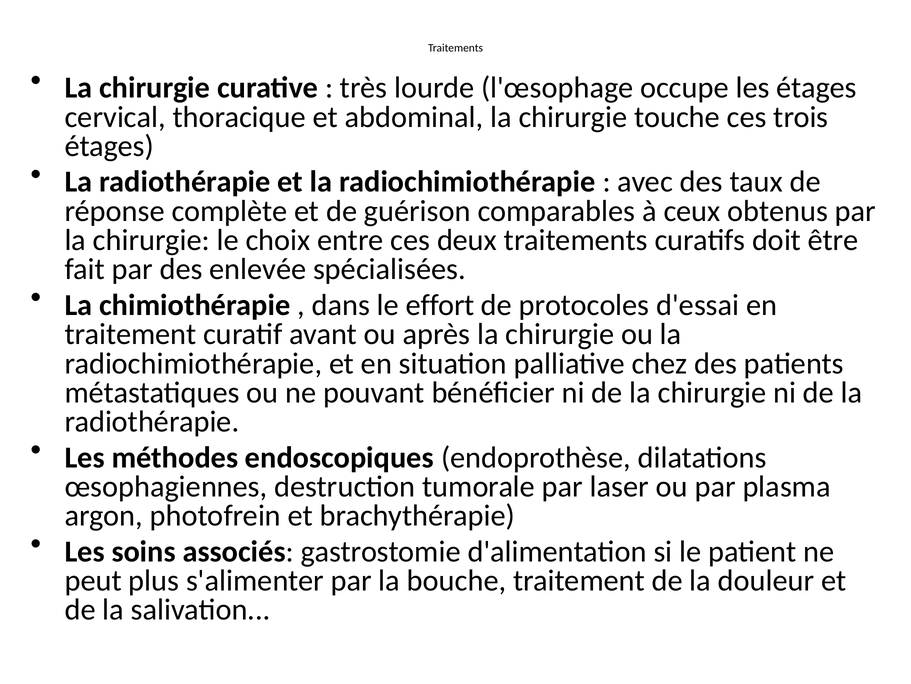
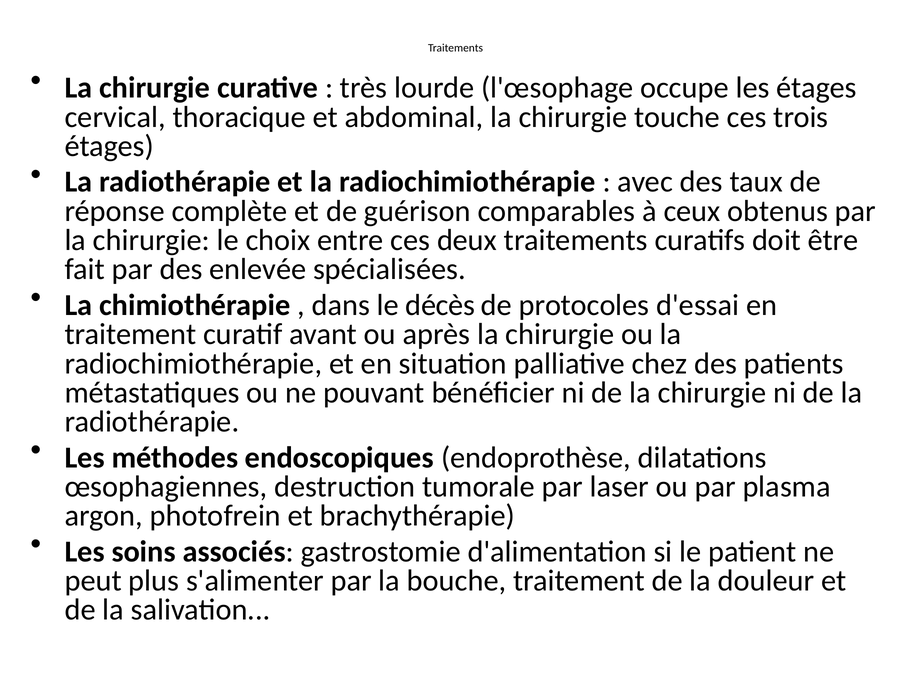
effort: effort -> décès (440, 305)
